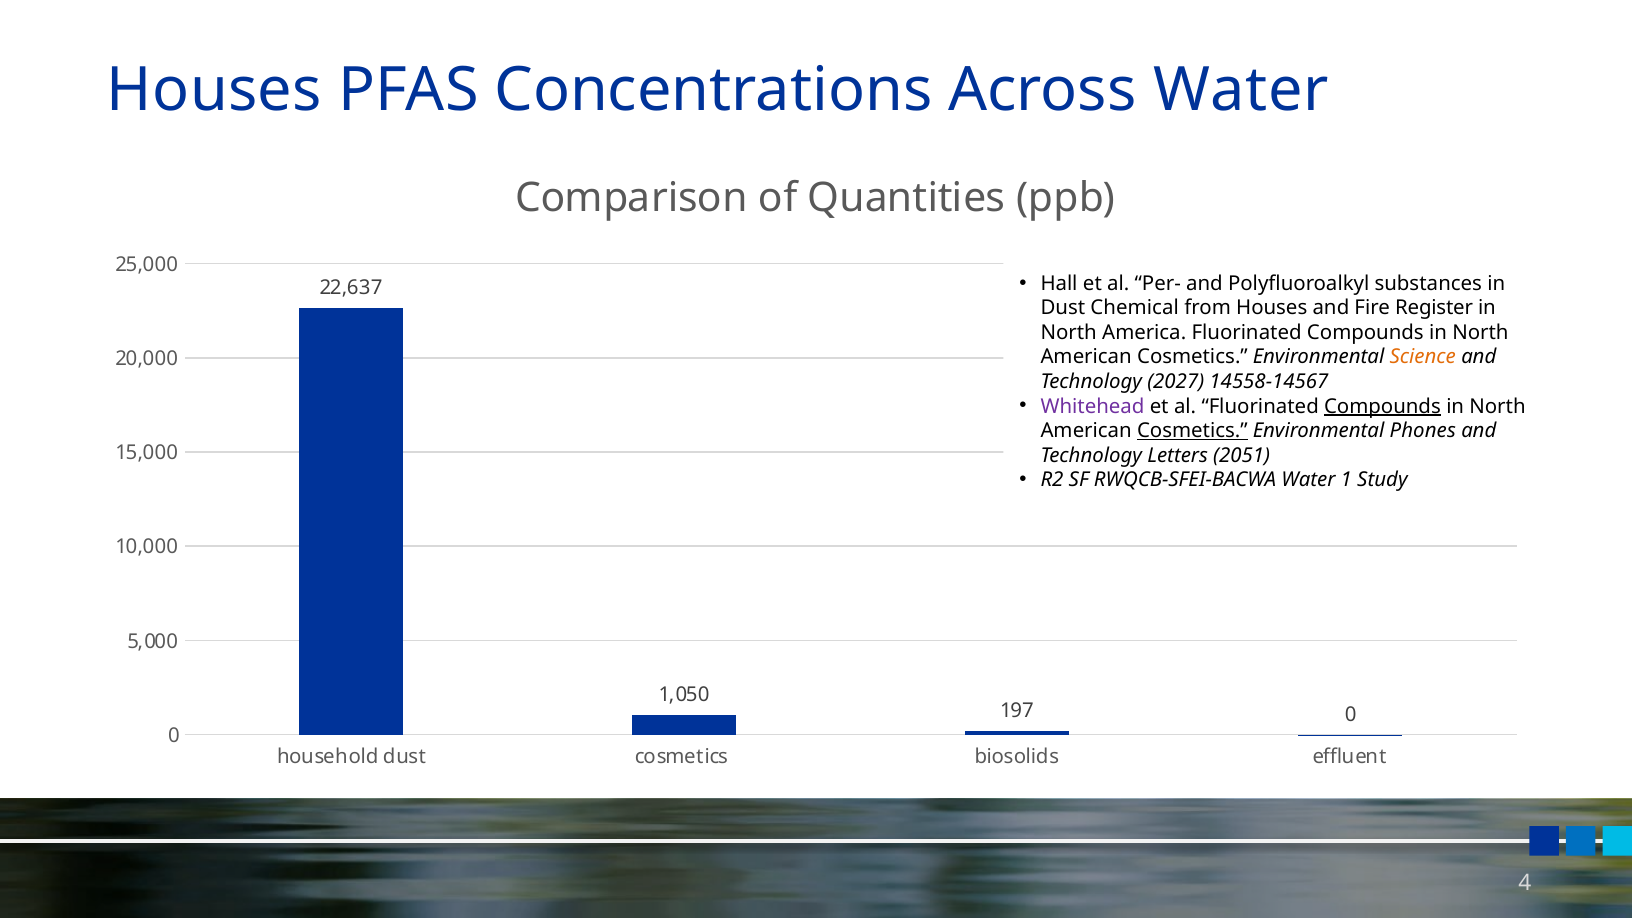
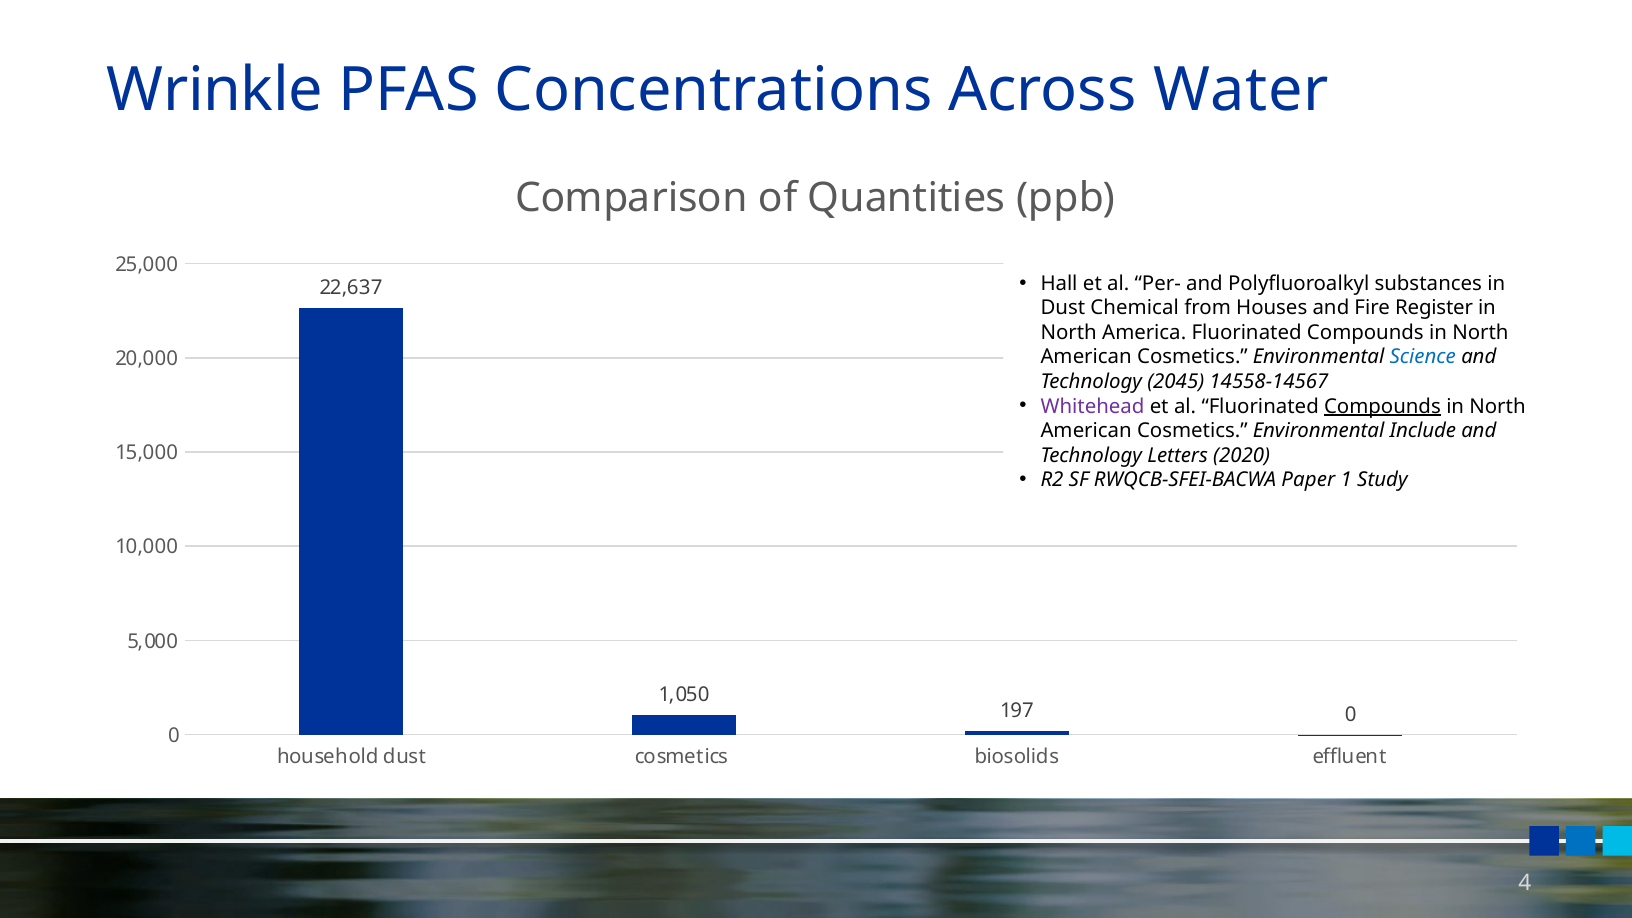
Houses: Houses -> Wrinkle (215, 91)
Science colour: orange -> blue (1423, 357)
2027: 2027 -> 2045 (1176, 382)
Cosmetics underline: present -> none (1192, 431)
Phones: Phones -> Include (1423, 431)
2051: 2051 -> 2020 (1242, 455)
RWQCB-SFEI-BACWA Water: Water -> Paper (1308, 480)
